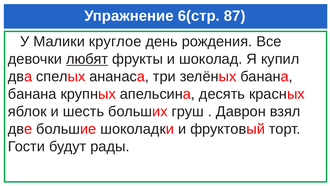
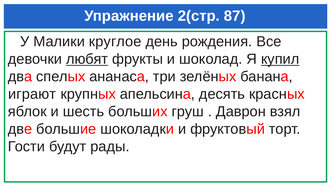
6(стр: 6(стр -> 2(стр (199, 16)
купил underline: none -> present (280, 59)
банана: банана -> играют (32, 94)
